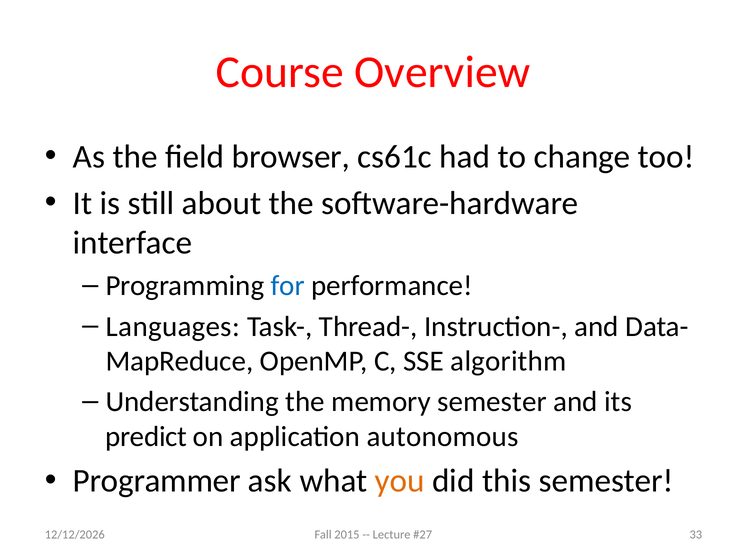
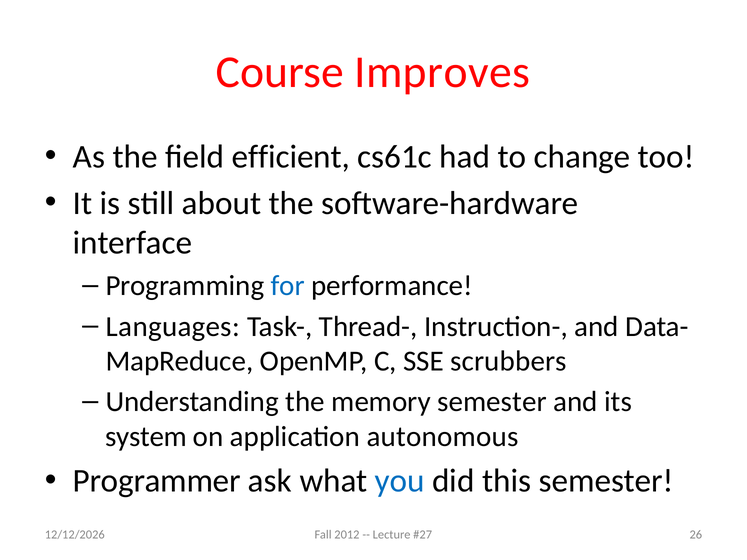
Overview: Overview -> Improves (442, 72)
browser: browser -> efficient (291, 157)
algorithm: algorithm -> scrubbers (509, 361)
predict: predict -> system (146, 437)
you colour: orange -> blue (400, 481)
2015: 2015 -> 2012 (347, 535)
33: 33 -> 26 (696, 535)
